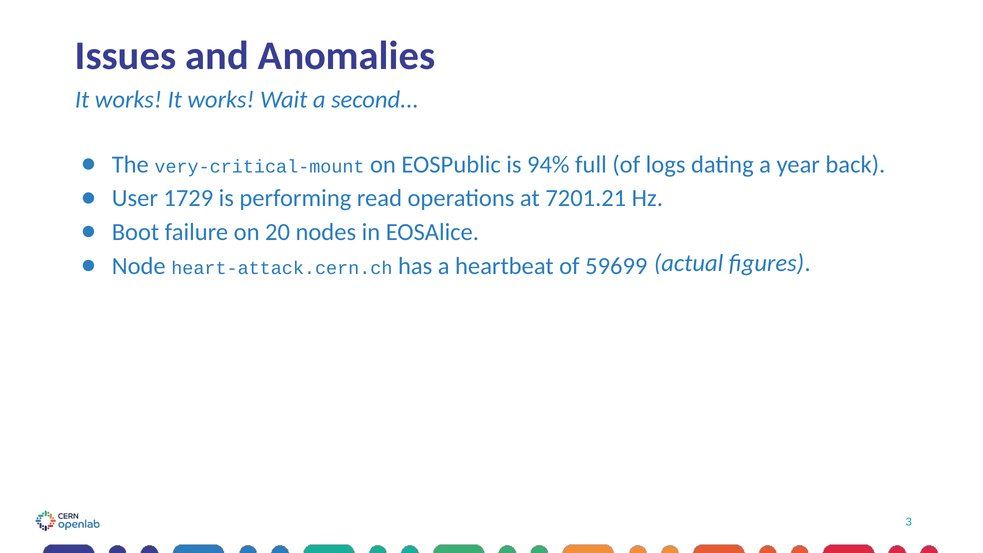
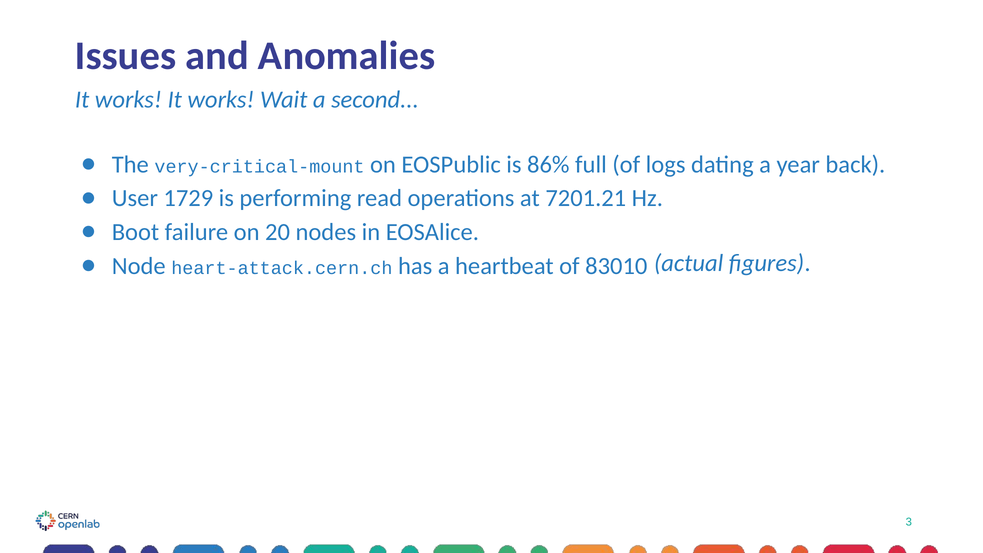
94%: 94% -> 86% (548, 164)
59699: 59699 -> 83010 (616, 266)
